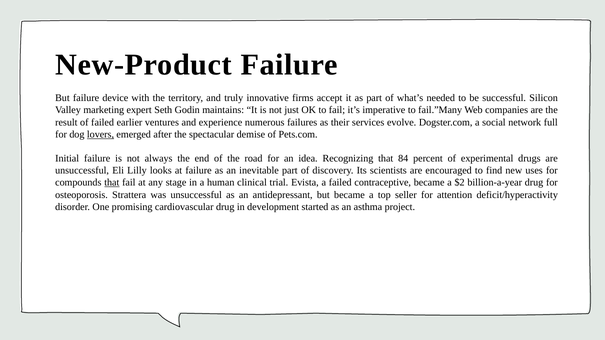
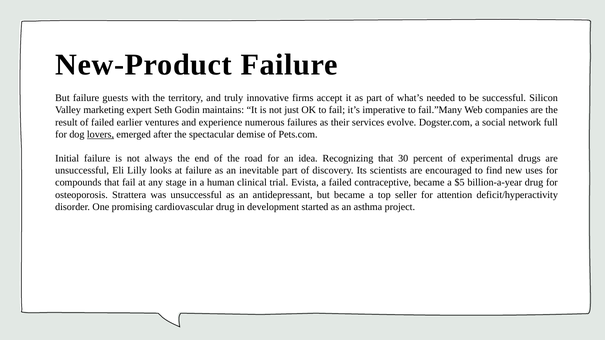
device: device -> guests (115, 98)
84: 84 -> 30 (403, 159)
that underline: present -> none (112, 183)
$2: $2 -> $5 (460, 183)
